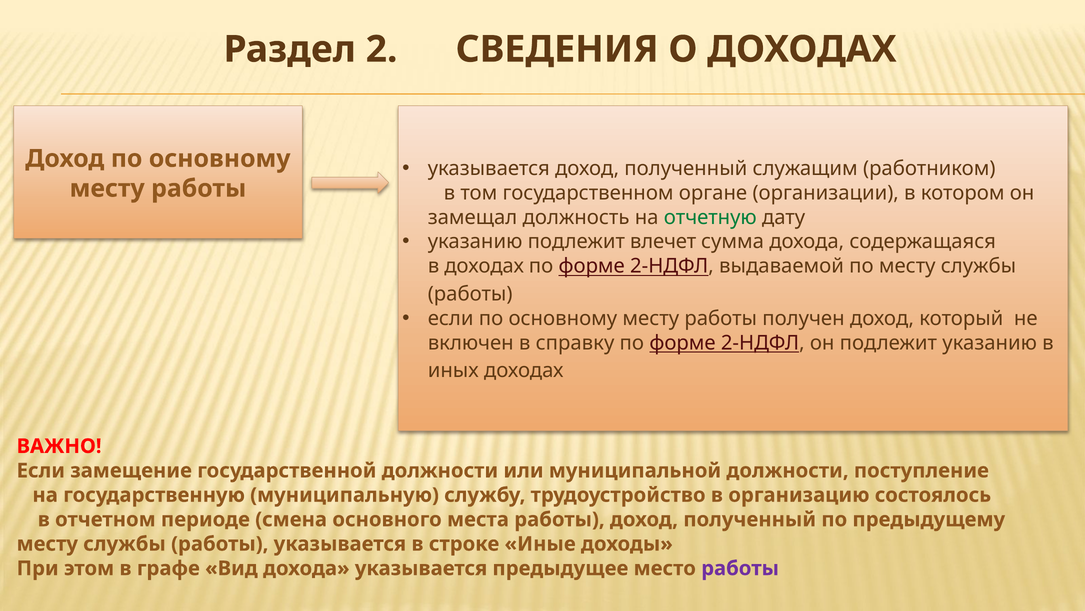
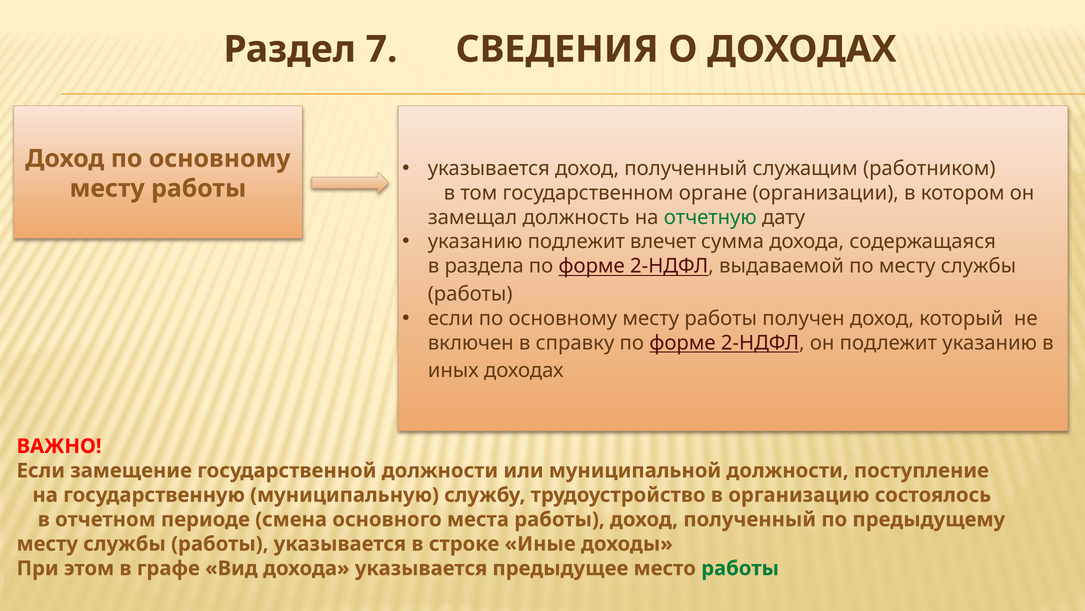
2: 2 -> 7 (382, 49)
в доходах: доходах -> раздела (484, 266)
работы colour: purple -> green (740, 568)
